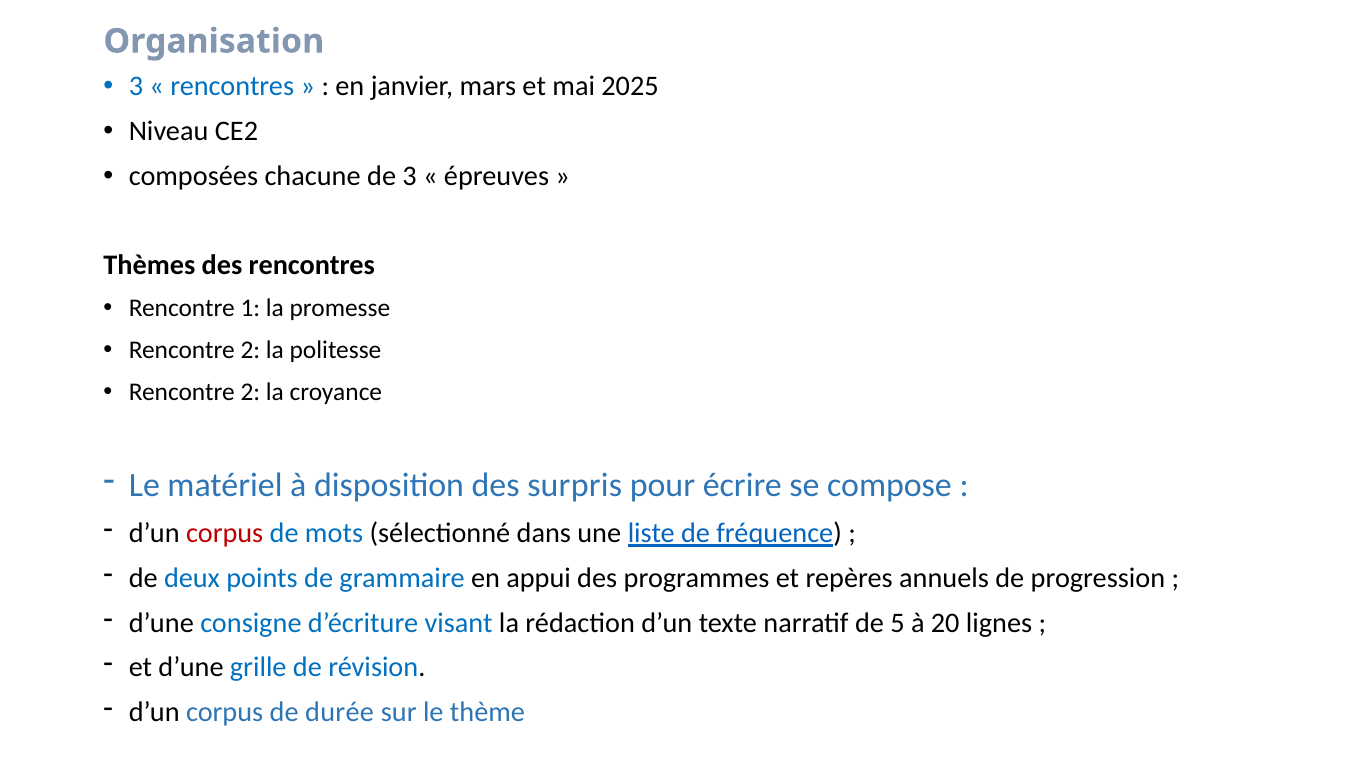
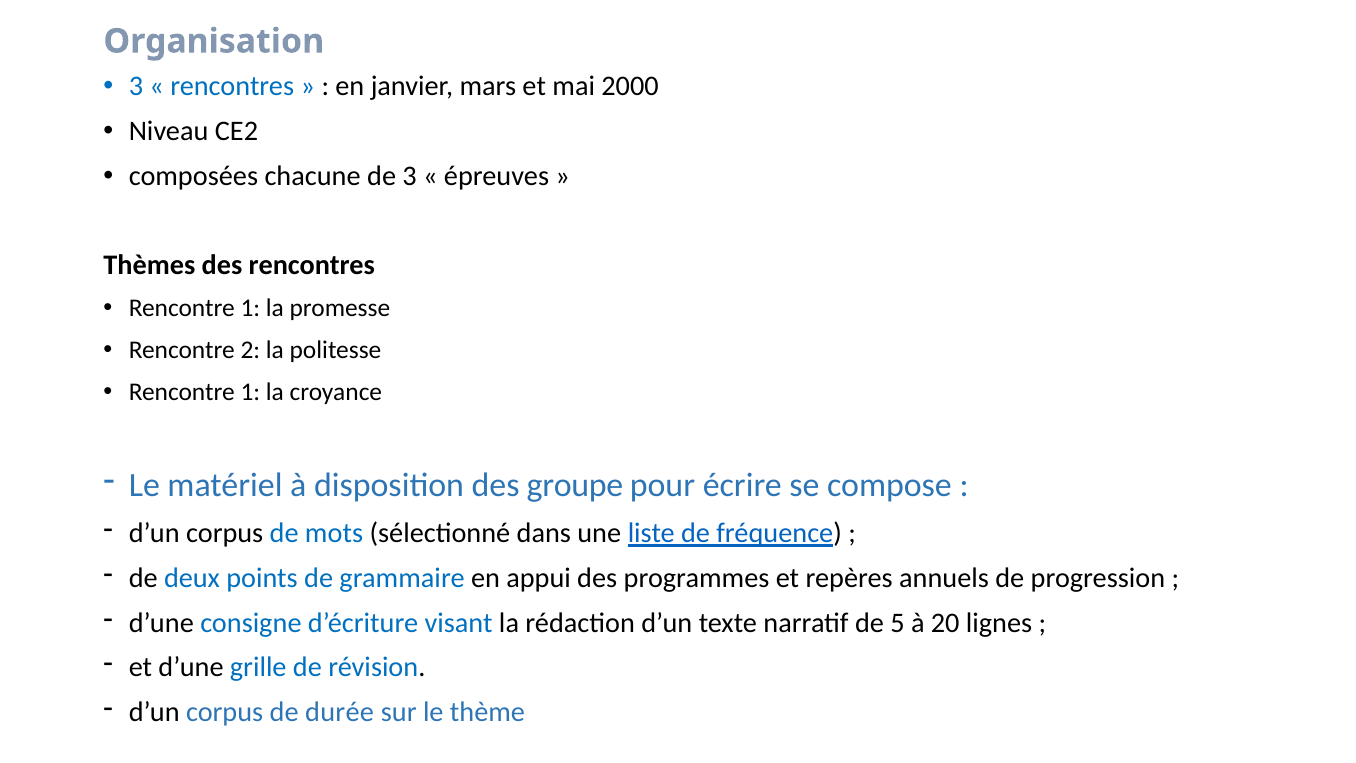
2025: 2025 -> 2000 (630, 86)
2: 2 -> 1 (250, 392)
surpris: surpris -> groupe (575, 485)
corpus colour: red -> black (225, 533)
